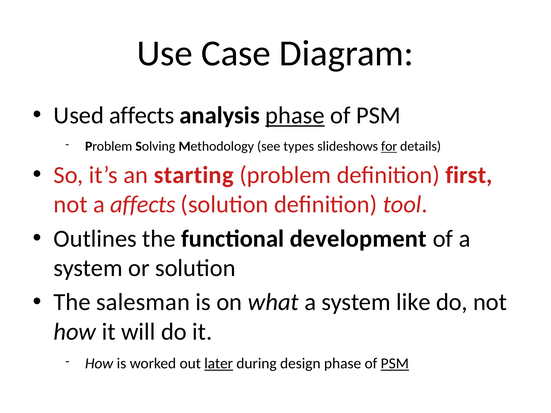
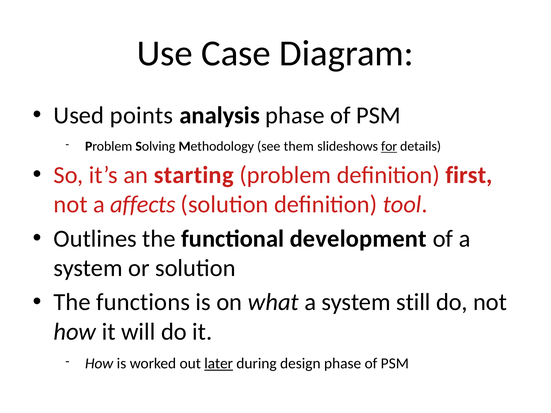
Used affects: affects -> points (142, 116)
phase underline: present -> none (295, 116)
types: types -> them (299, 146)
salesman: salesman -> functions (143, 302)
like: like -> still (413, 302)
PSM underline: present -> none (395, 364)
